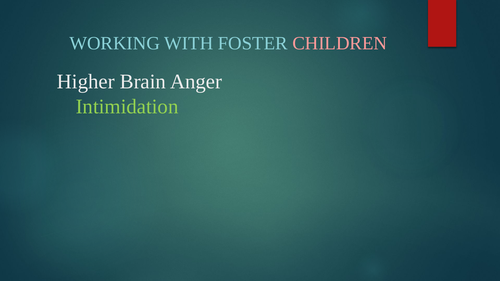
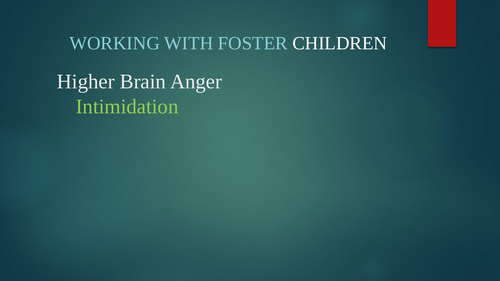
CHILDREN colour: pink -> white (340, 43)
